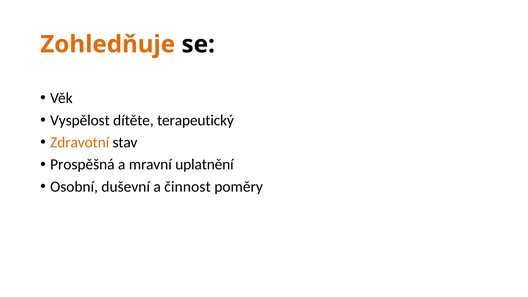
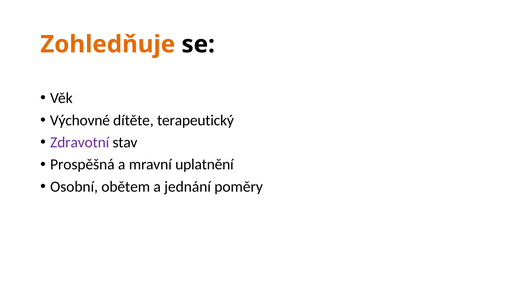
Vyspělost: Vyspělost -> Výchovné (80, 120)
Zdravotní colour: orange -> purple (80, 142)
duševní: duševní -> obětem (126, 187)
činnost: činnost -> jednání (188, 187)
